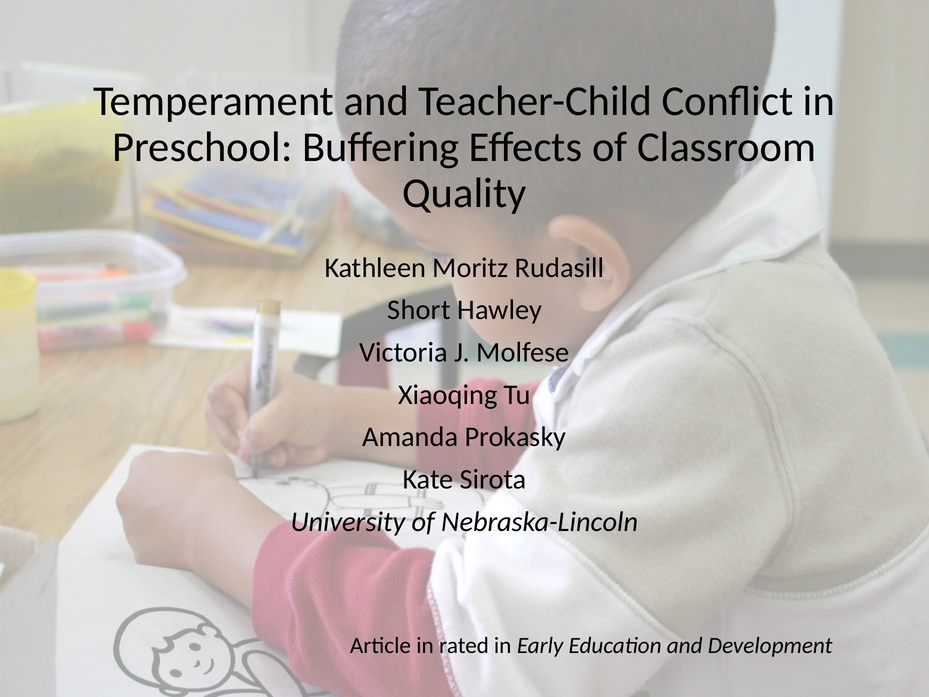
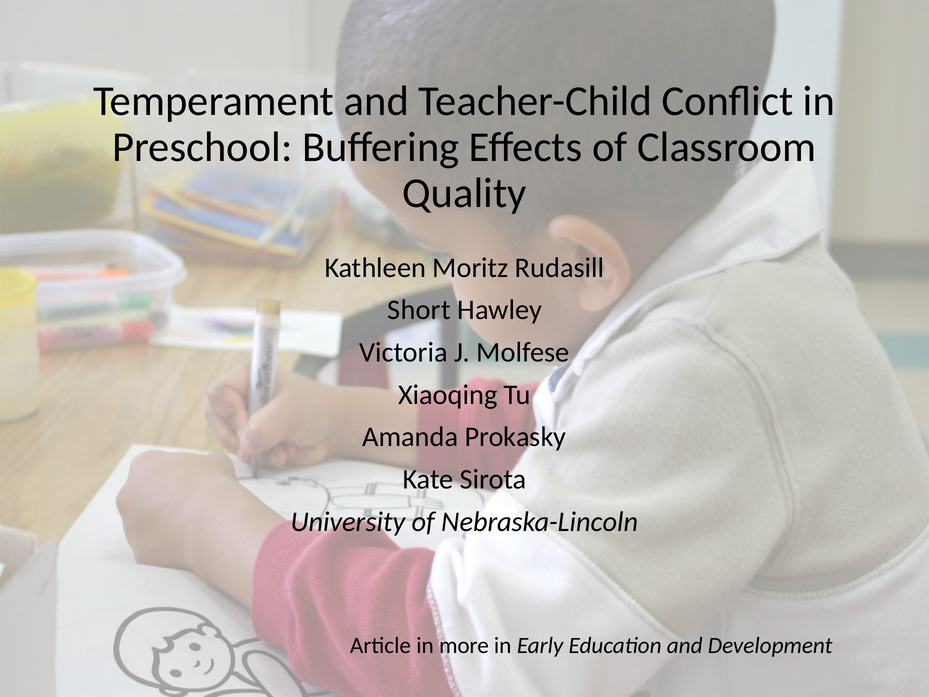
rated: rated -> more (464, 645)
